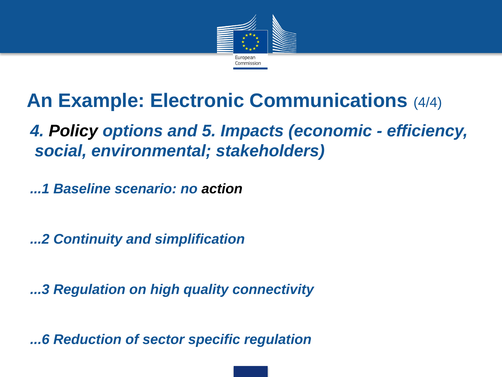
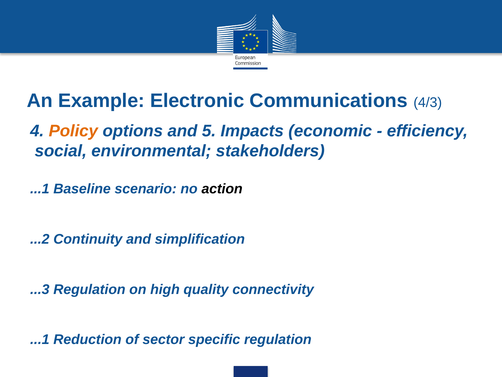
4/4: 4/4 -> 4/3 (428, 102)
Policy colour: black -> orange (73, 131)
...6: ...6 -> ...1 (40, 339)
